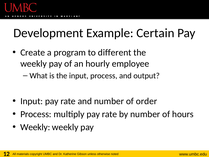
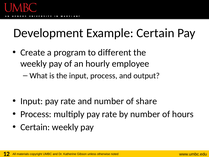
order: order -> share (147, 101)
Weekly: Weekly -> Certain (35, 127)
